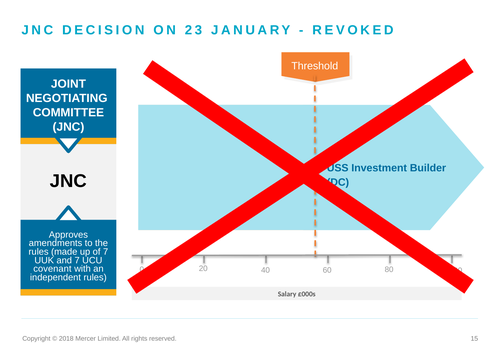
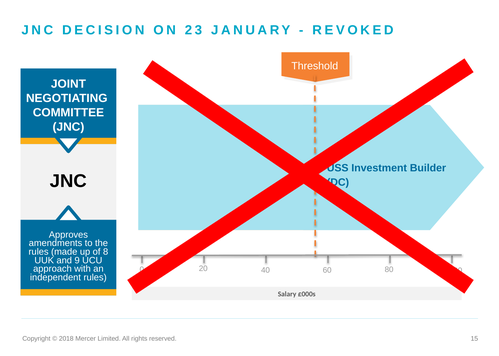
of 7: 7 -> 8 (106, 252)
and 7: 7 -> 9 (77, 261)
covenant: covenant -> approach (52, 269)
